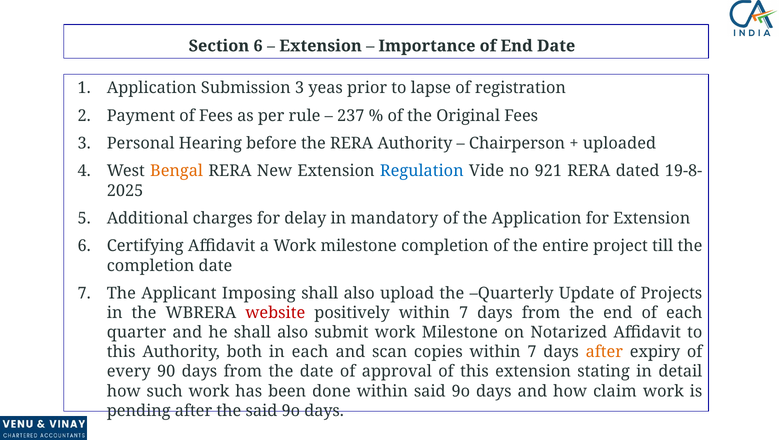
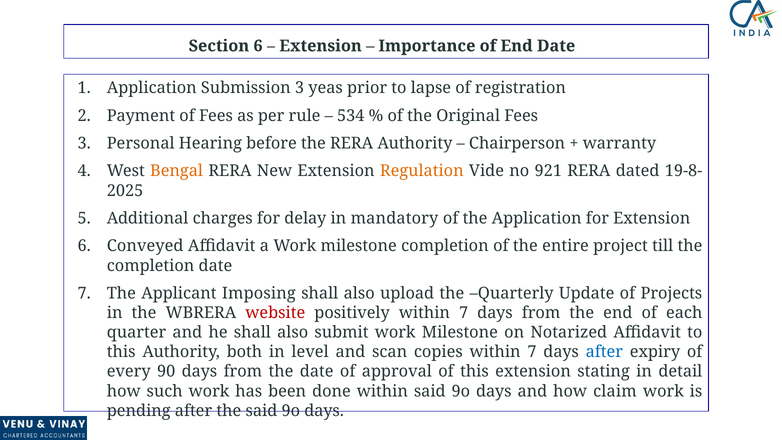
237: 237 -> 534 (351, 116)
uploaded: uploaded -> warranty (619, 143)
Regulation colour: blue -> orange (422, 171)
Certifying: Certifying -> Conveyed (145, 246)
in each: each -> level (310, 352)
after colour: orange -> blue (604, 352)
